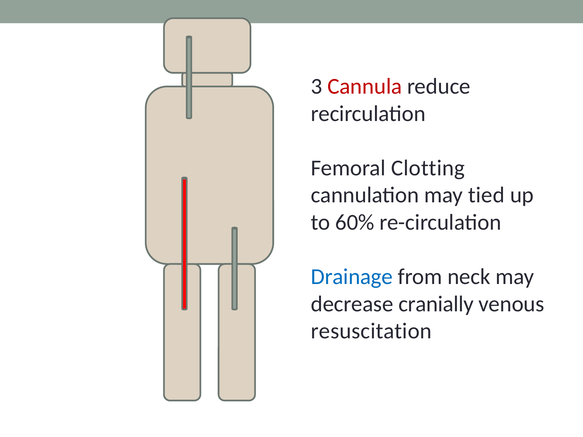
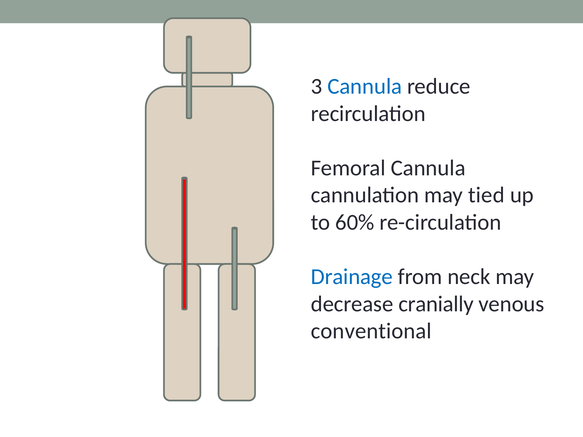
Cannula colour: red -> blue (365, 86)
Femoral Clotting: Clotting -> Cannula (428, 168)
resuscitation: resuscitation -> conventional (371, 331)
